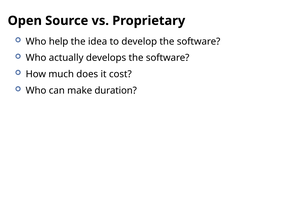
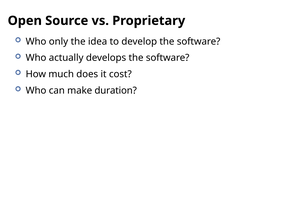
help: help -> only (58, 41)
